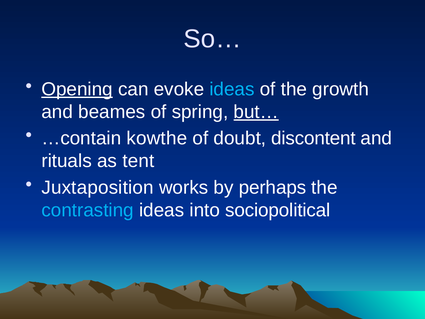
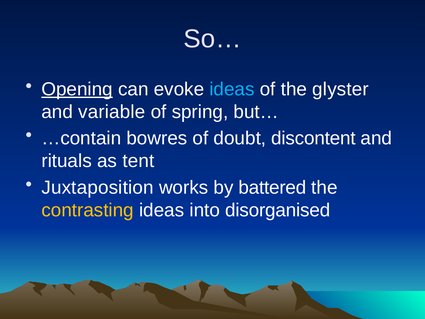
growth: growth -> glyster (341, 89)
beames: beames -> variable (112, 112)
but… underline: present -> none (256, 112)
kowthe: kowthe -> bowres (157, 138)
perhaps: perhaps -> battered (273, 187)
contrasting colour: light blue -> yellow (88, 210)
sociopolitical: sociopolitical -> disorganised (278, 210)
